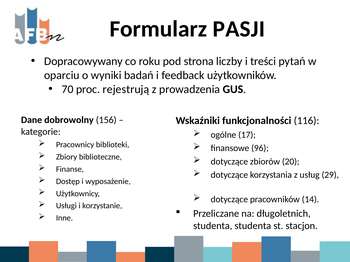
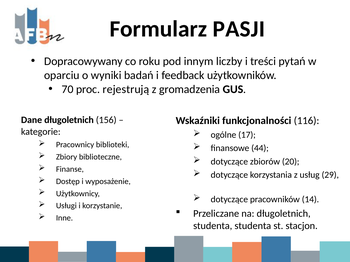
strona: strona -> innym (199, 61)
prowadzenia: prowadzenia -> gromadzenia (190, 89)
Dane dobrowolny: dobrowolny -> długoletnich (69, 120)
96: 96 -> 44 (260, 148)
